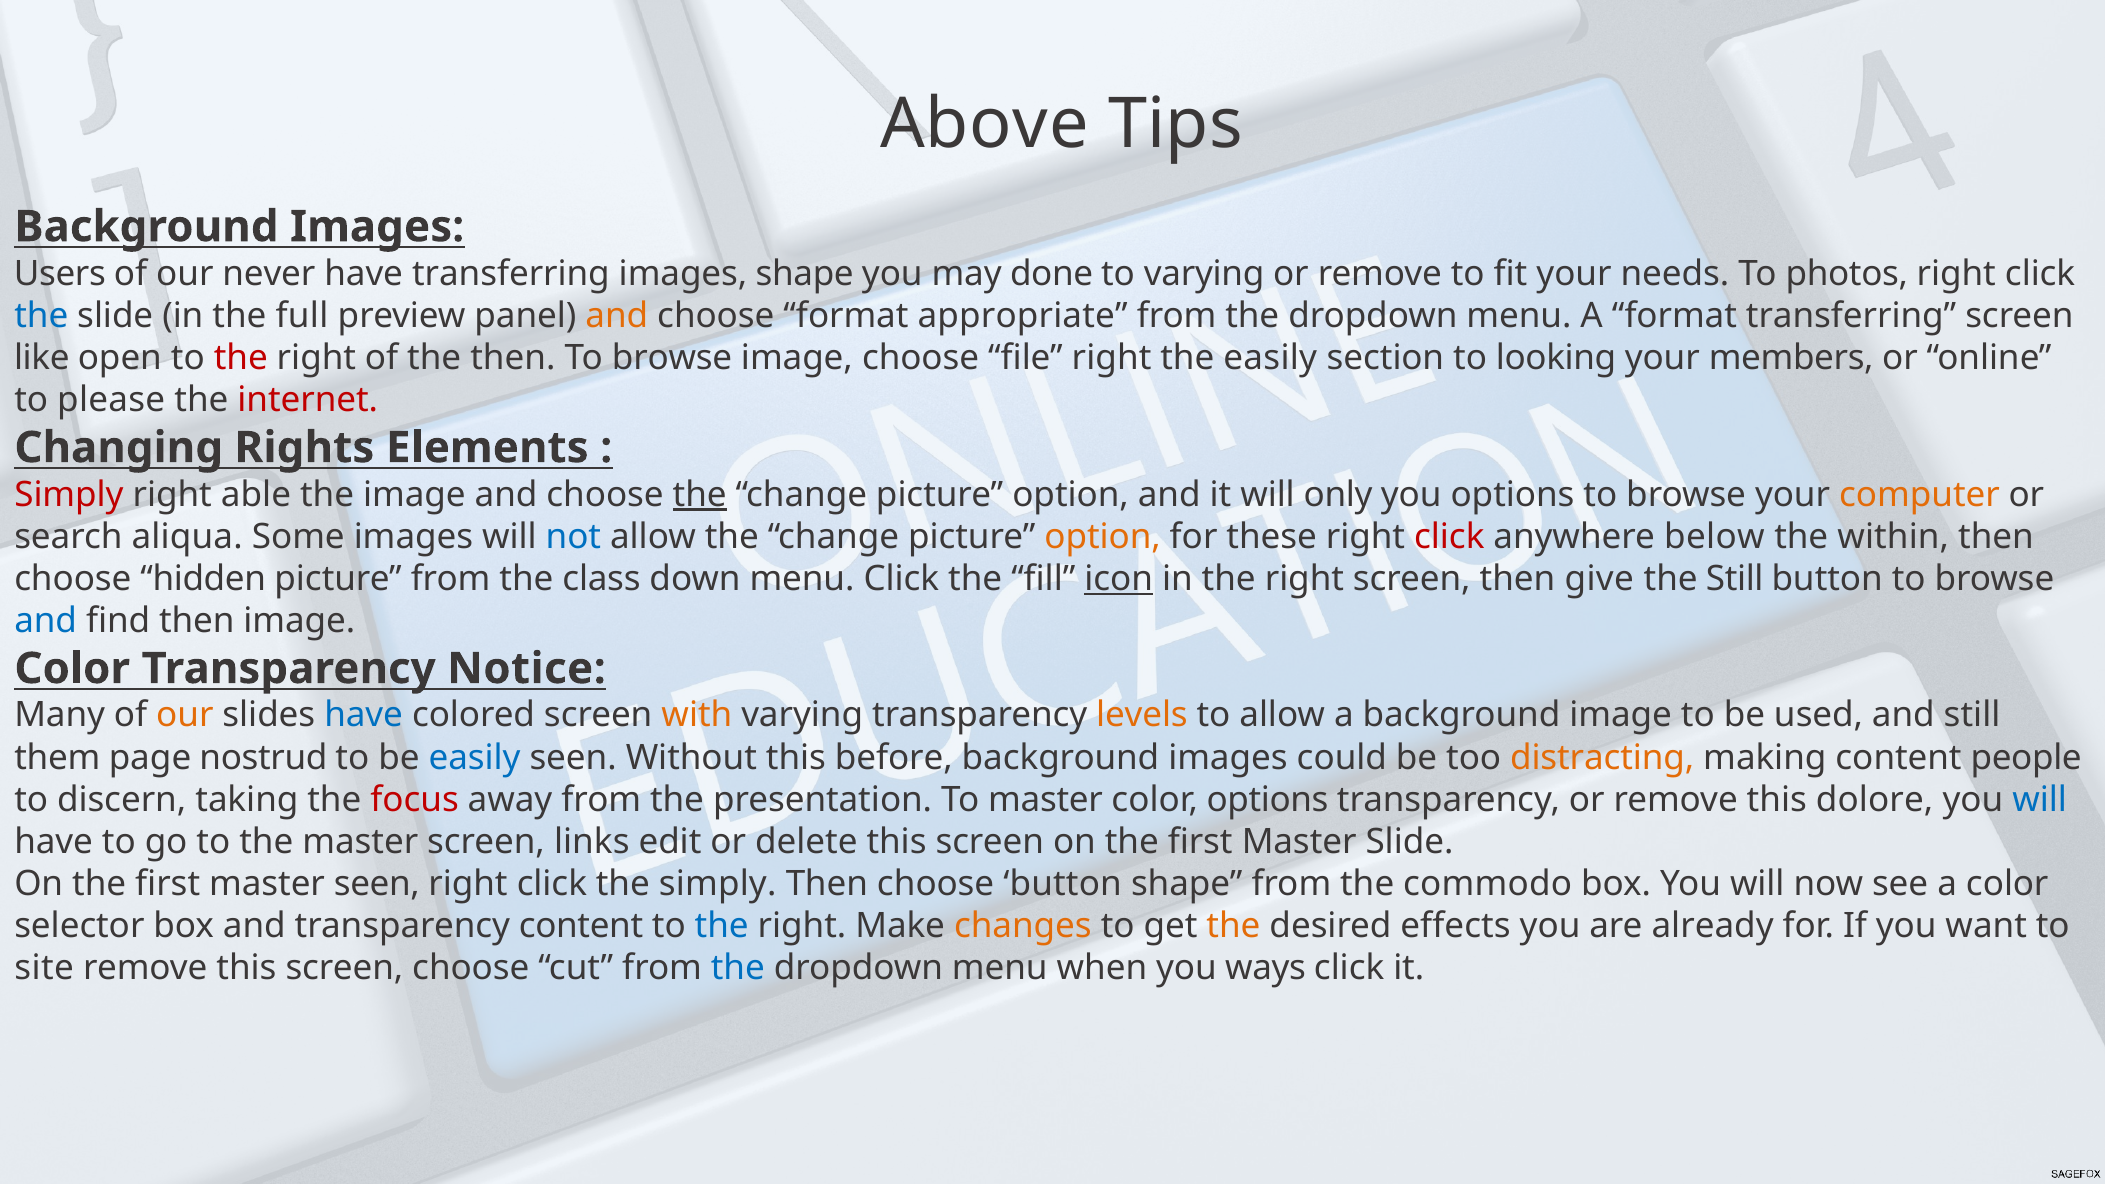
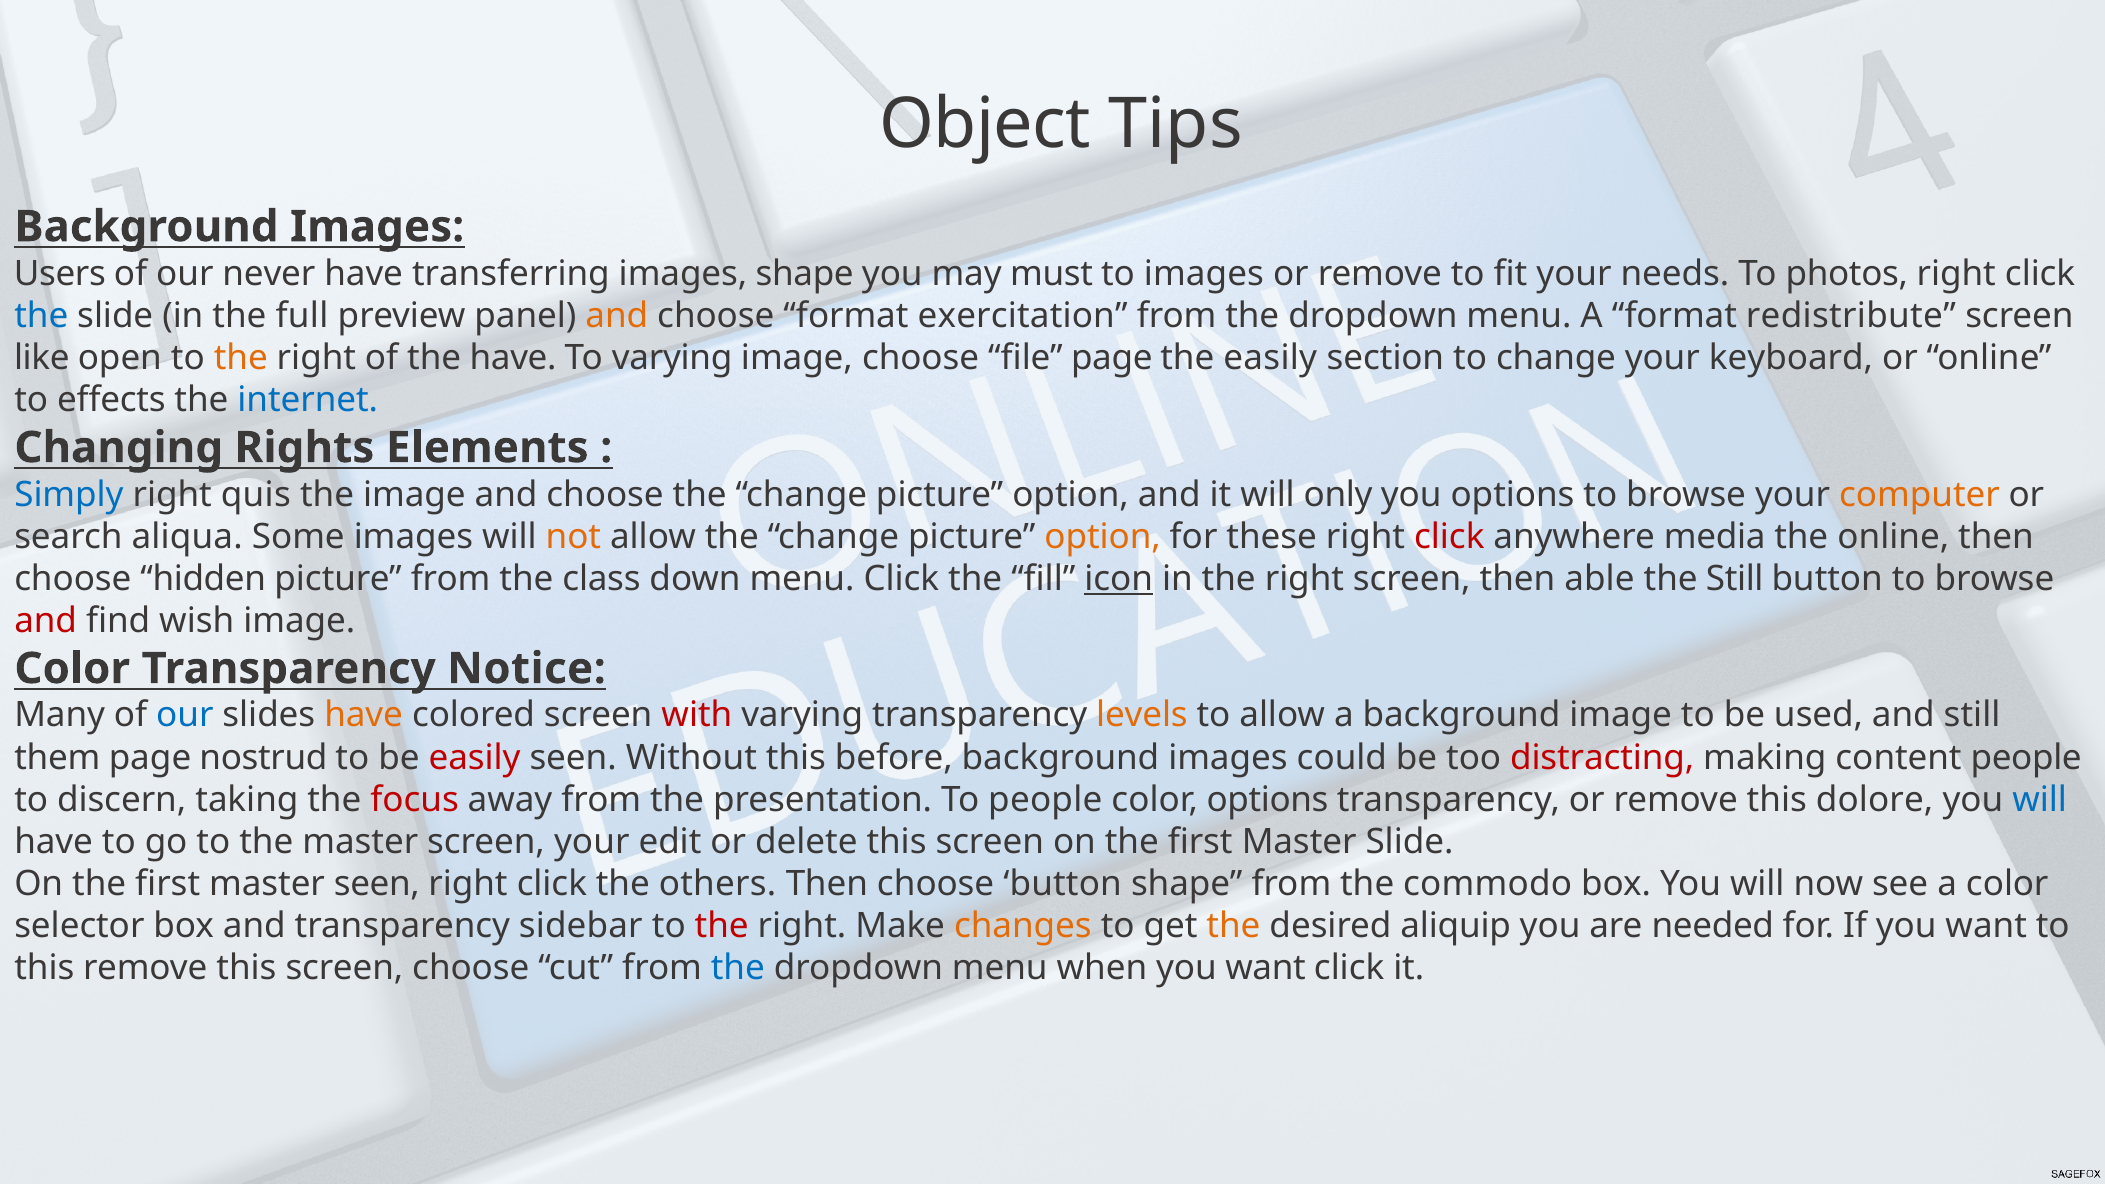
Above: Above -> Object (985, 124)
done: done -> must (1052, 274)
to varying: varying -> images (1204, 274)
appropriate: appropriate -> exercitation (1023, 316)
format transferring: transferring -> redistribute (1851, 316)
the colour: red -> orange (241, 358)
the then: then -> have (513, 358)
browse: browse -> varying (672, 358)
file right: right -> page (1112, 358)
to looking: looking -> change (1556, 358)
members: members -> keyboard (1791, 358)
please: please -> effects (111, 400)
internet colour: red -> blue (308, 400)
Simply colour: red -> blue (69, 494)
able: able -> quis (256, 494)
the underline: present -> none (700, 494)
not colour: blue -> orange (573, 537)
below: below -> media (1715, 537)
the within: within -> online (1893, 537)
give: give -> able (1599, 579)
and colour: blue -> red (46, 621)
find then: then -> wish (197, 621)
our colour: orange -> blue (185, 715)
have colour: blue -> orange (364, 715)
with colour: orange -> red (697, 715)
easily colour: blue -> red (475, 758)
distracting colour: orange -> red (1602, 758)
To master: master -> people (1045, 800)
screen links: links -> your (592, 842)
the simply: simply -> others (718, 884)
transparency content: content -> sidebar (581, 926)
the colour: blue -> red (722, 926)
effects: effects -> aliquip (1456, 926)
already: already -> needed (1713, 926)
site: site -> this (44, 968)
when you ways: ways -> want (1266, 968)
